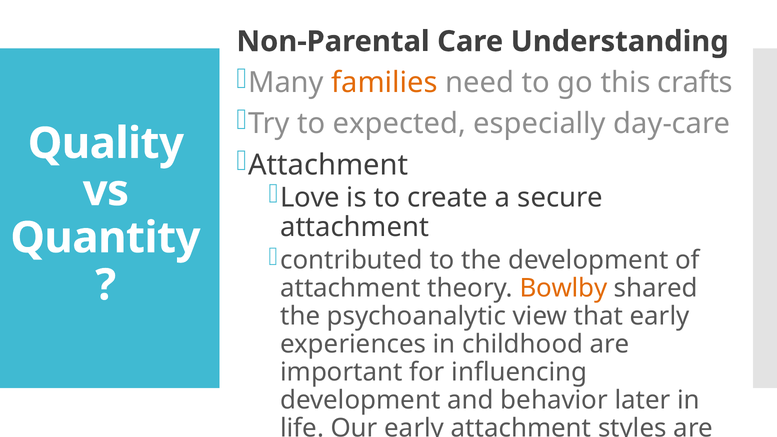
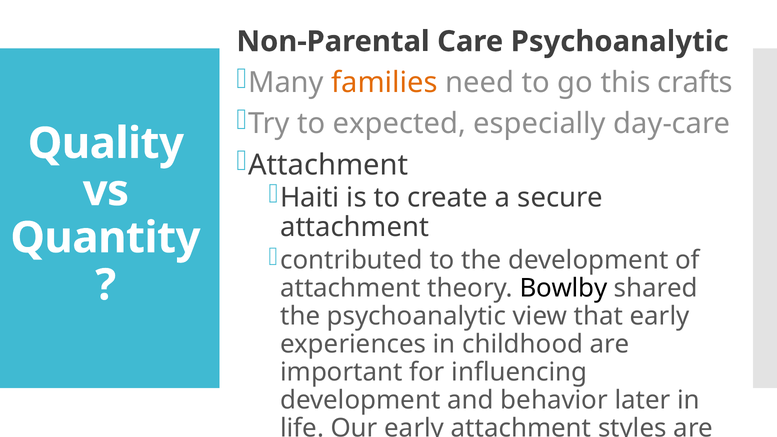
Care Understanding: Understanding -> Psychoanalytic (620, 42)
Love: Love -> Haiti (310, 198)
Bowlby colour: orange -> black (563, 288)
